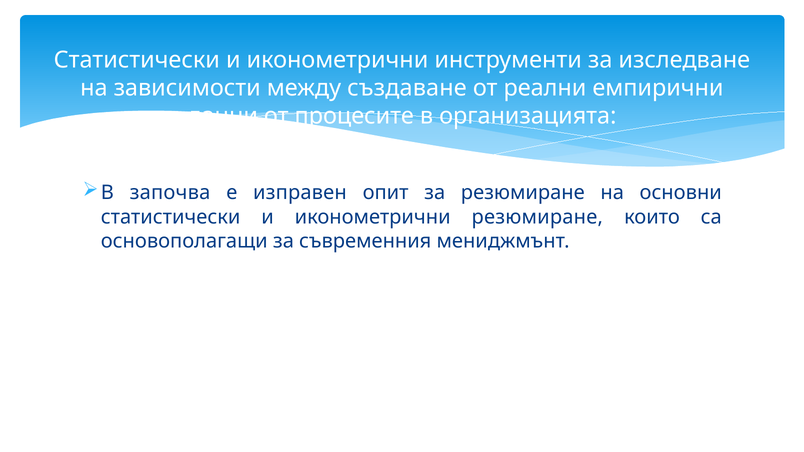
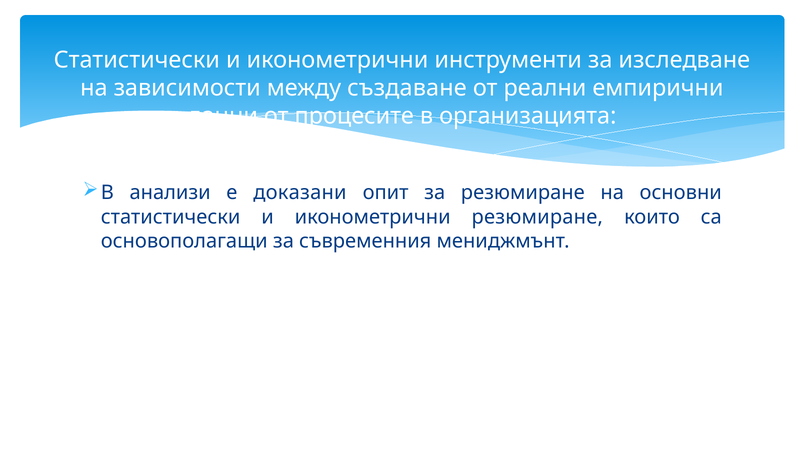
започва: започва -> анализи (170, 193)
изправен: изправен -> доказани (300, 193)
